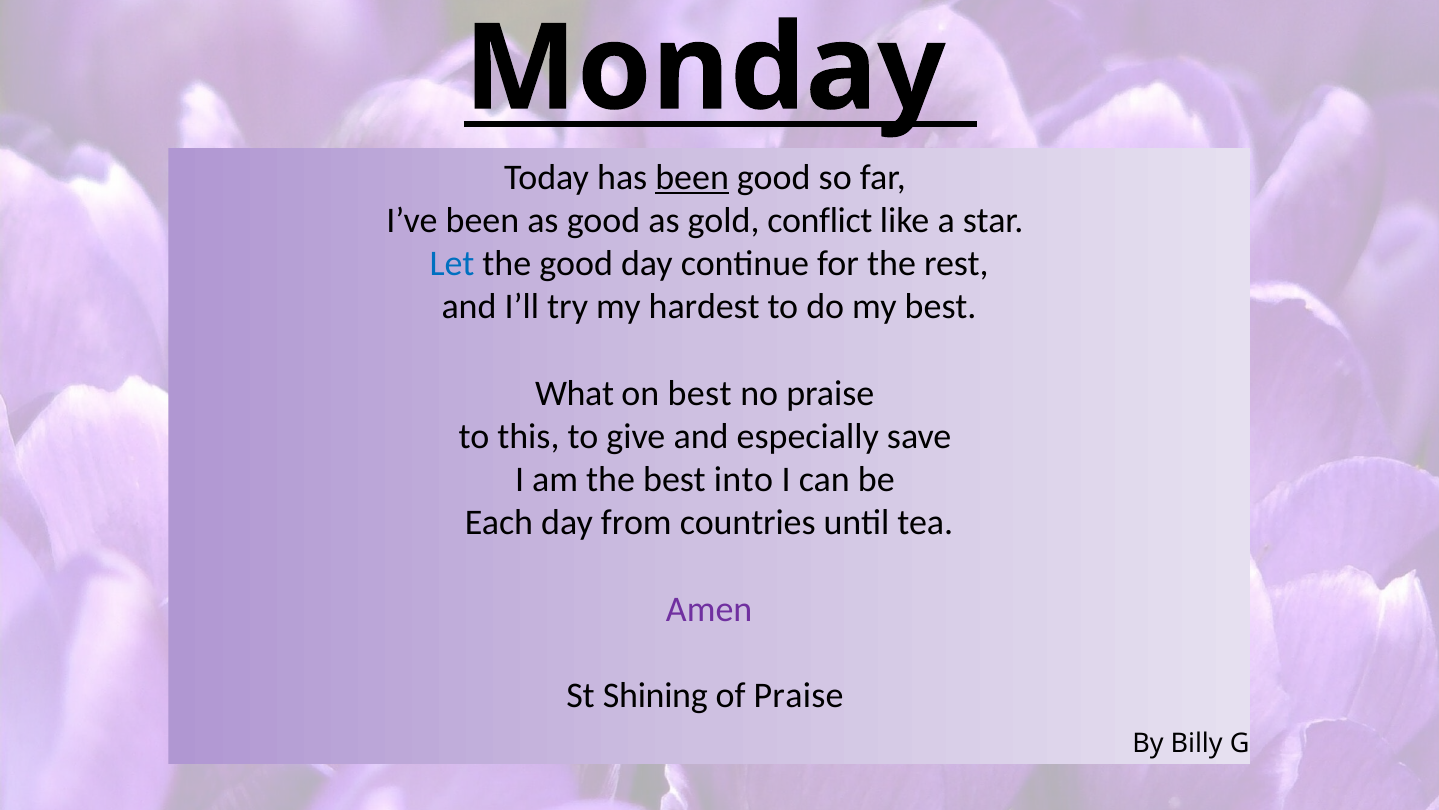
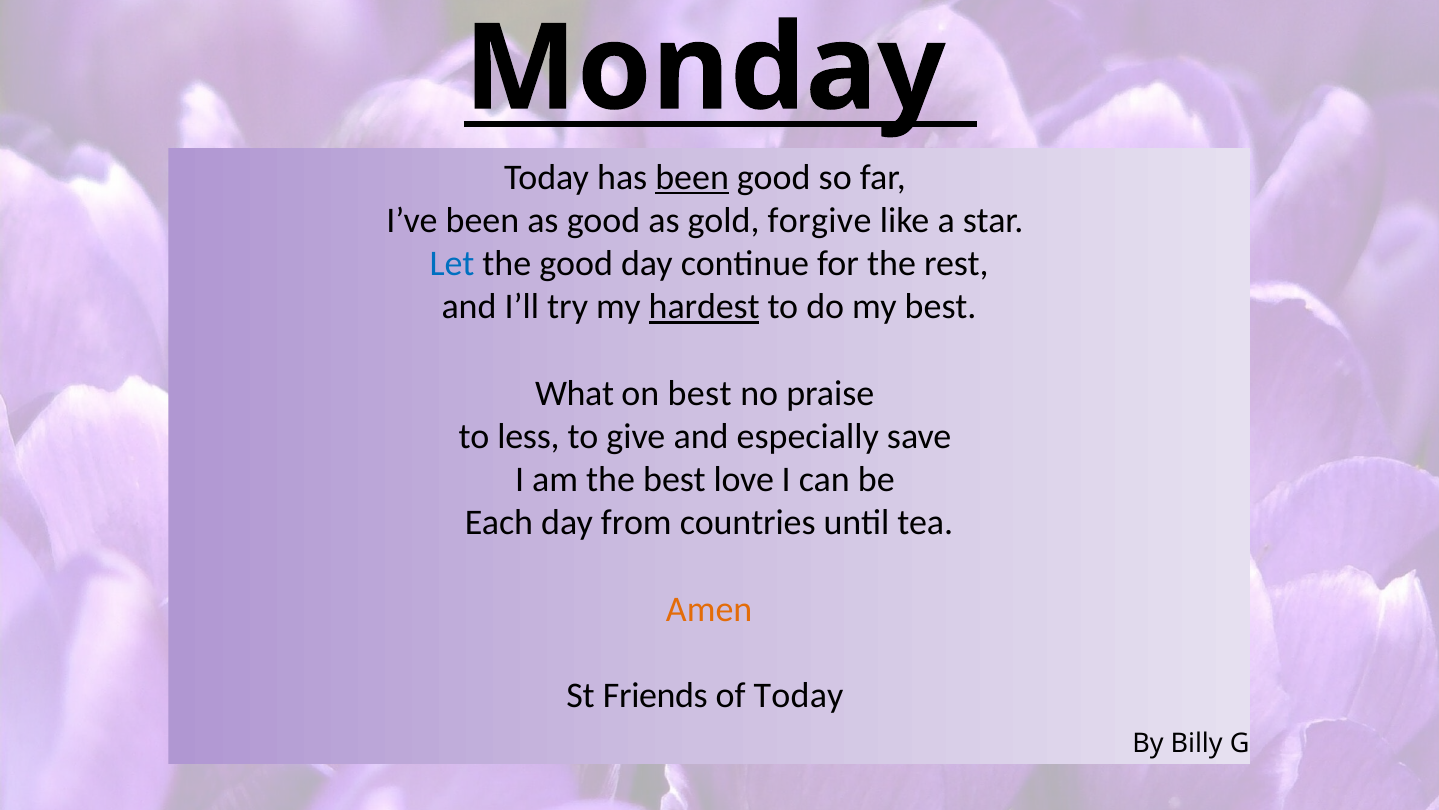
conflict: conflict -> forgive (820, 220)
hardest underline: none -> present (704, 307)
this: this -> less (528, 436)
into: into -> love (744, 479)
Amen colour: purple -> orange (709, 609)
Shining: Shining -> Friends (655, 695)
of Praise: Praise -> Today (799, 695)
